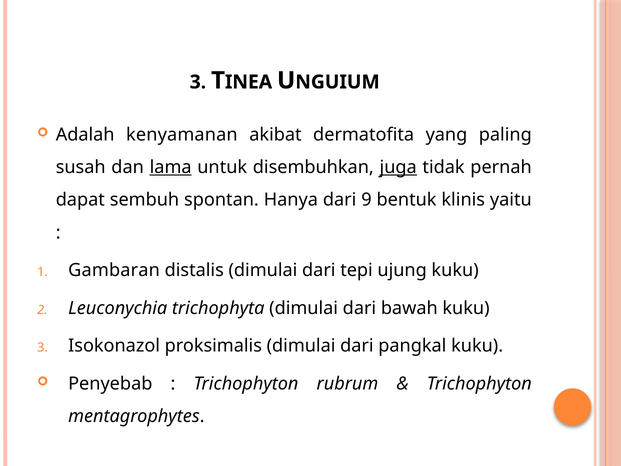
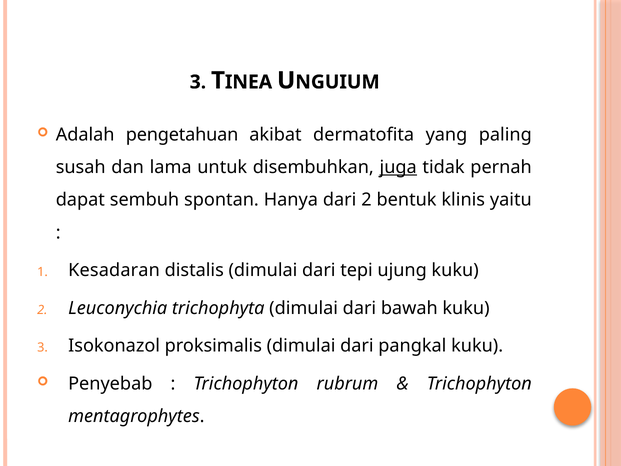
kenyamanan: kenyamanan -> pengetahuan (182, 135)
lama underline: present -> none (171, 167)
dari 9: 9 -> 2 (366, 200)
Gambaran: Gambaran -> Kesadaran (114, 270)
